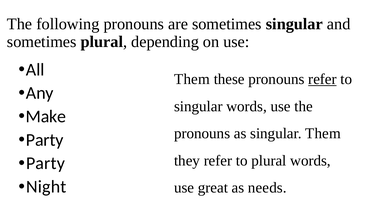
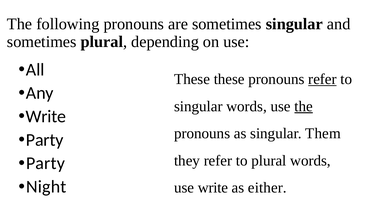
Them: Them -> These (192, 79)
the underline: none -> present (304, 106)
Make: Make -> Write (46, 116)
use great: great -> write (213, 188)
needs: needs -> either (267, 188)
